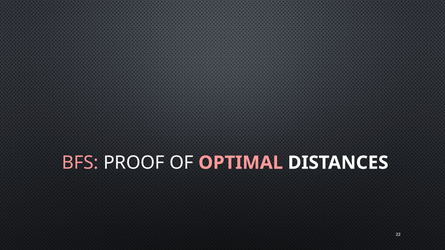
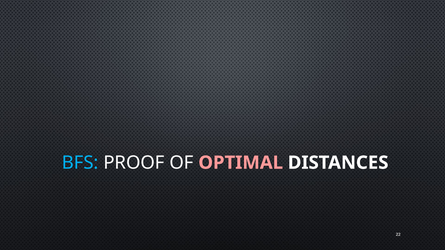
BFS colour: pink -> light blue (80, 163)
